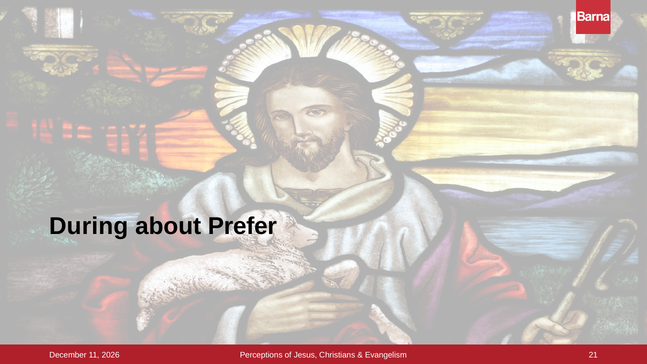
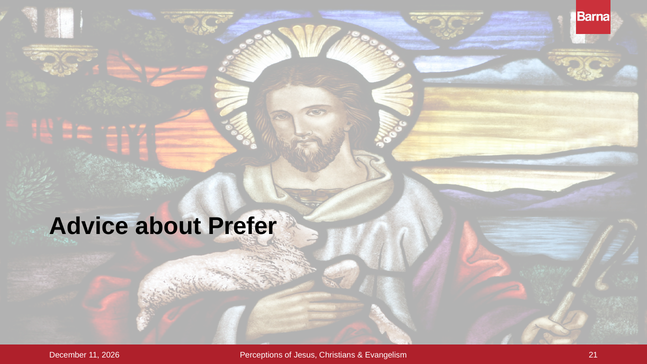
During: During -> Advice (89, 226)
